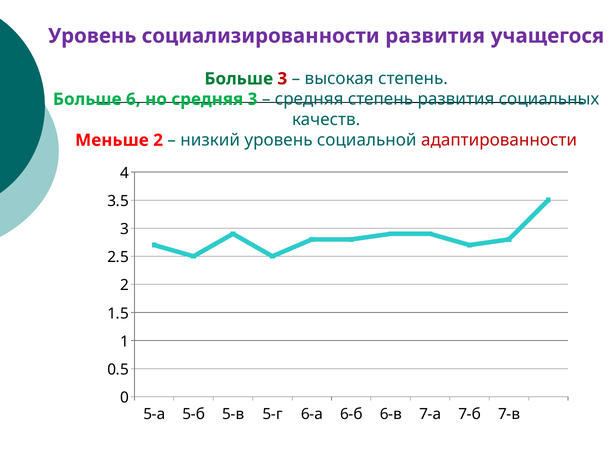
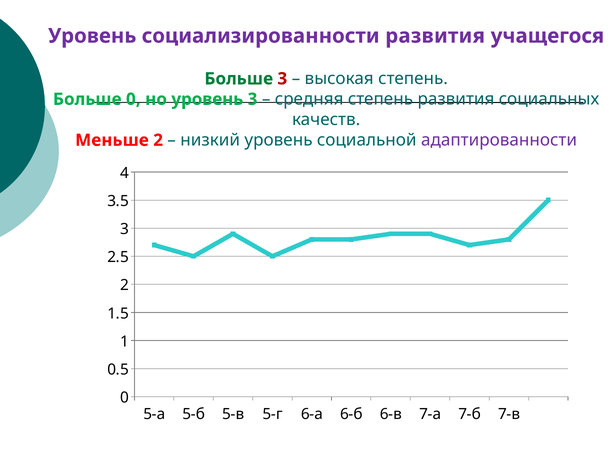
Больше 6: 6 -> 0 (133, 99)
но средняя: средняя -> уровень (207, 99)
адаптированности colour: red -> purple (499, 140)
